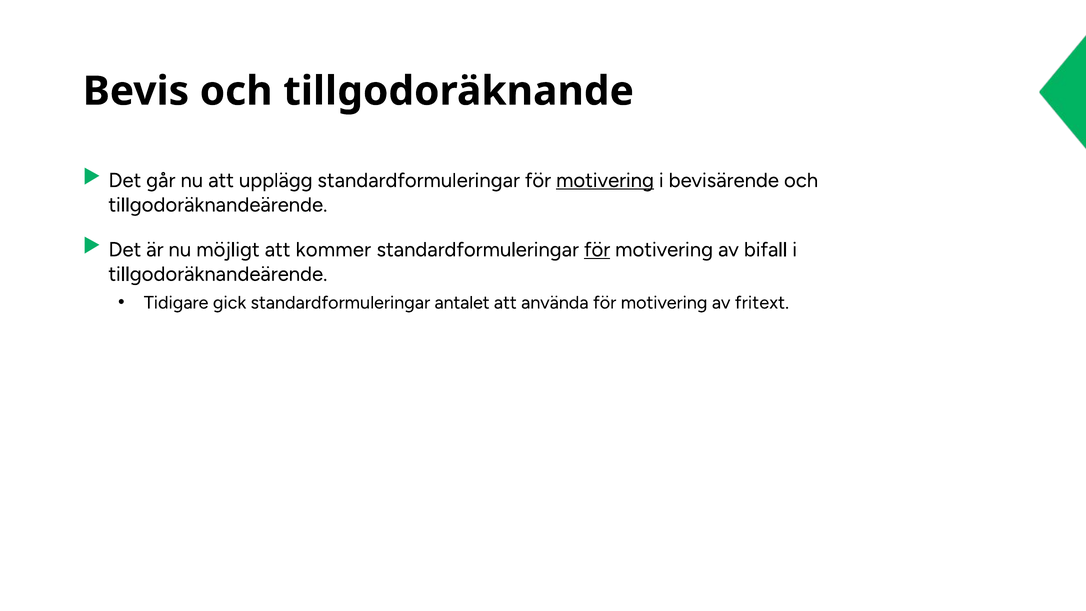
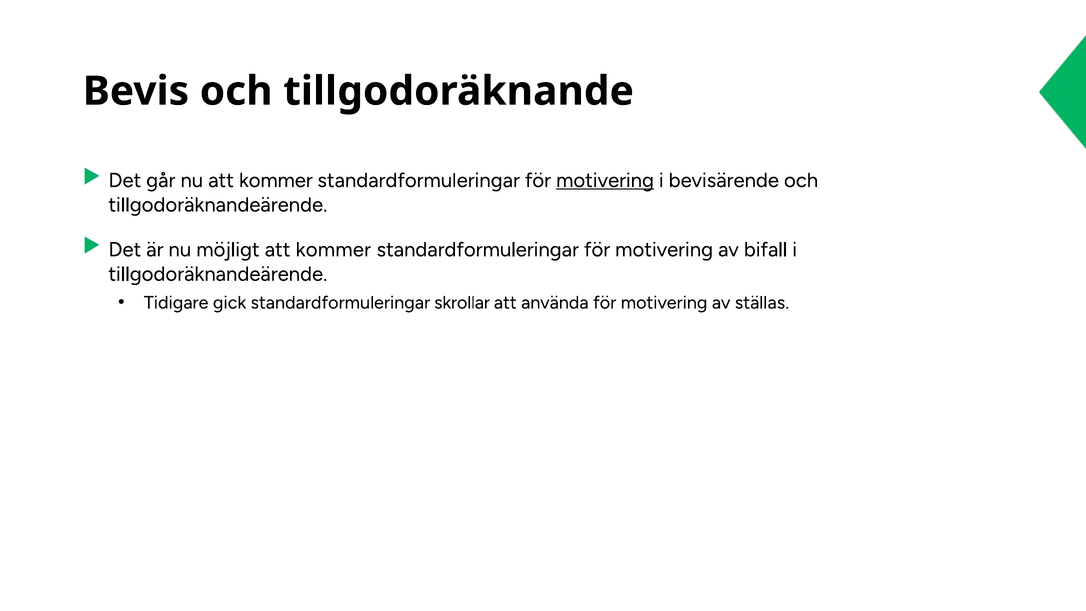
nu att upplägg: upplägg -> kommer (276, 180)
för underline: present -> none (597, 250)
antalet: antalet -> skrollar (462, 303)
fritext: fritext -> ställas (762, 303)
